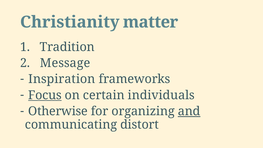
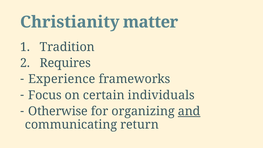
Message: Message -> Requires (65, 63)
Inspiration: Inspiration -> Experience (62, 79)
Focus underline: present -> none (45, 95)
distort: distort -> return (140, 125)
